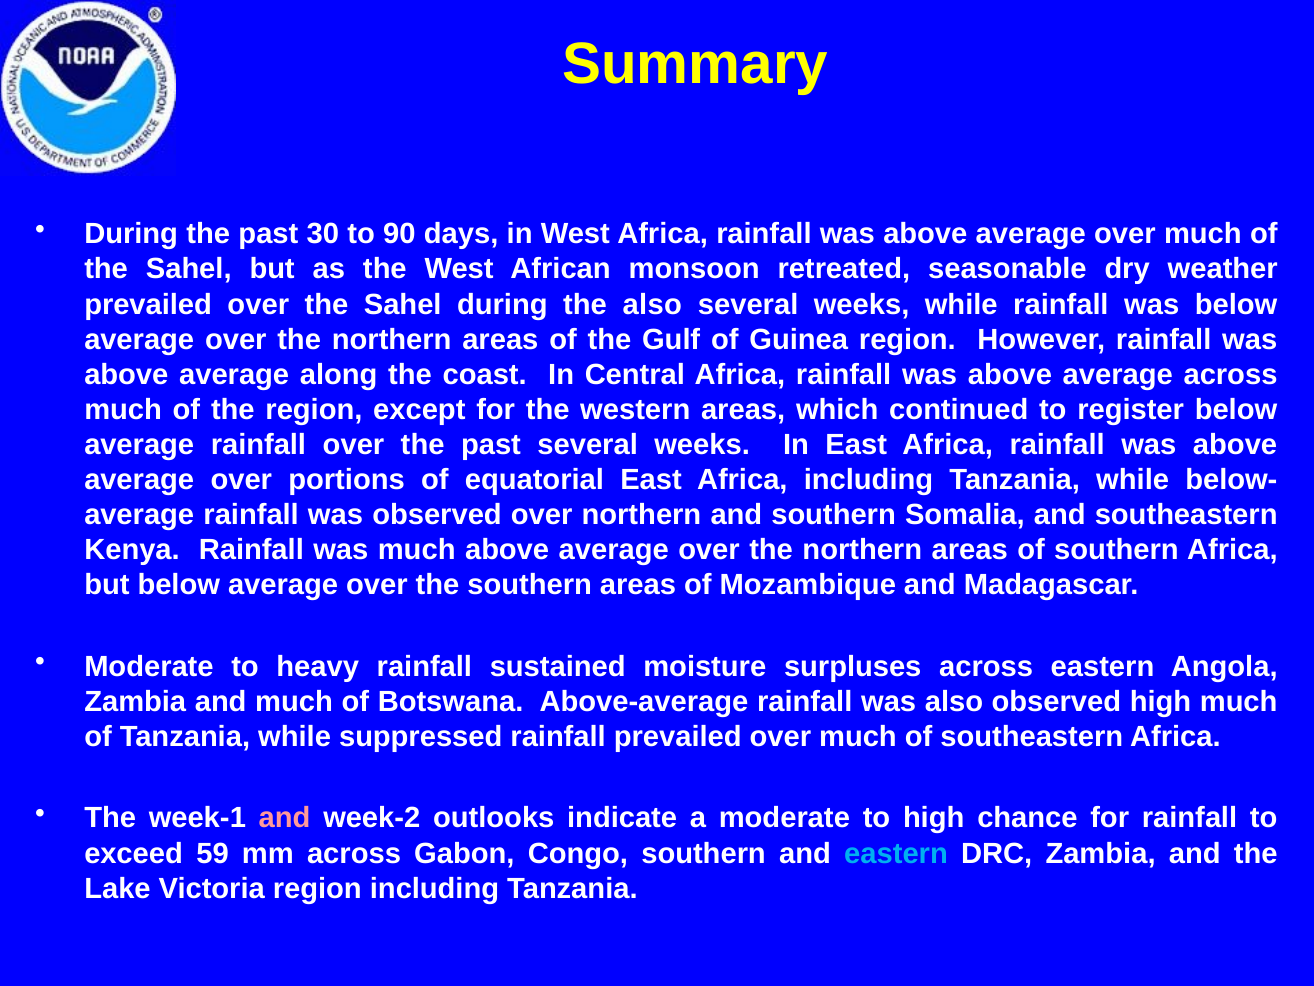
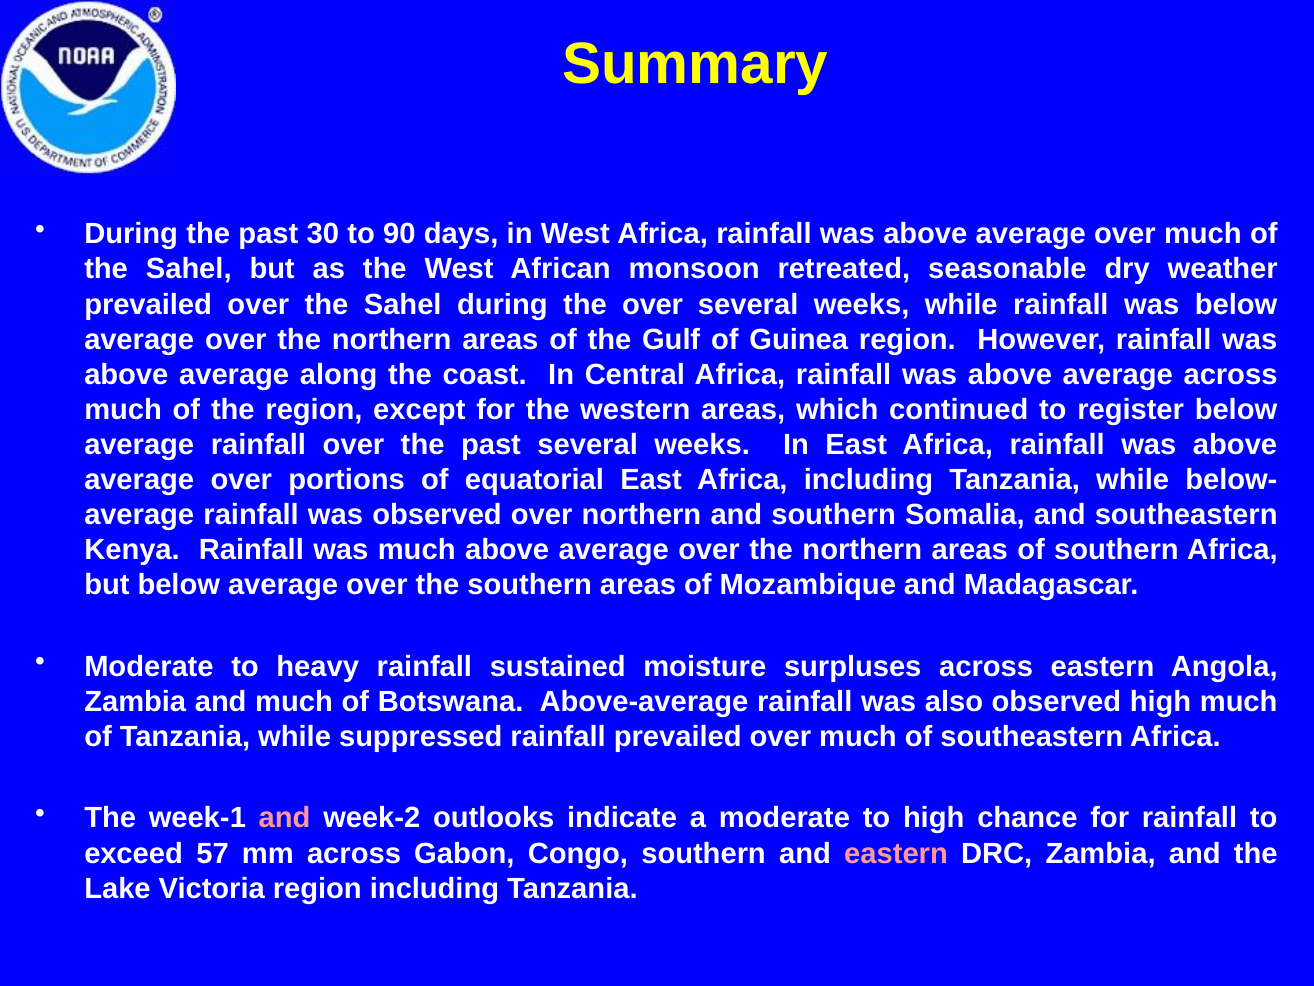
the also: also -> over (653, 304)
59: 59 -> 57 (213, 853)
eastern colour: light blue -> pink (896, 853)
